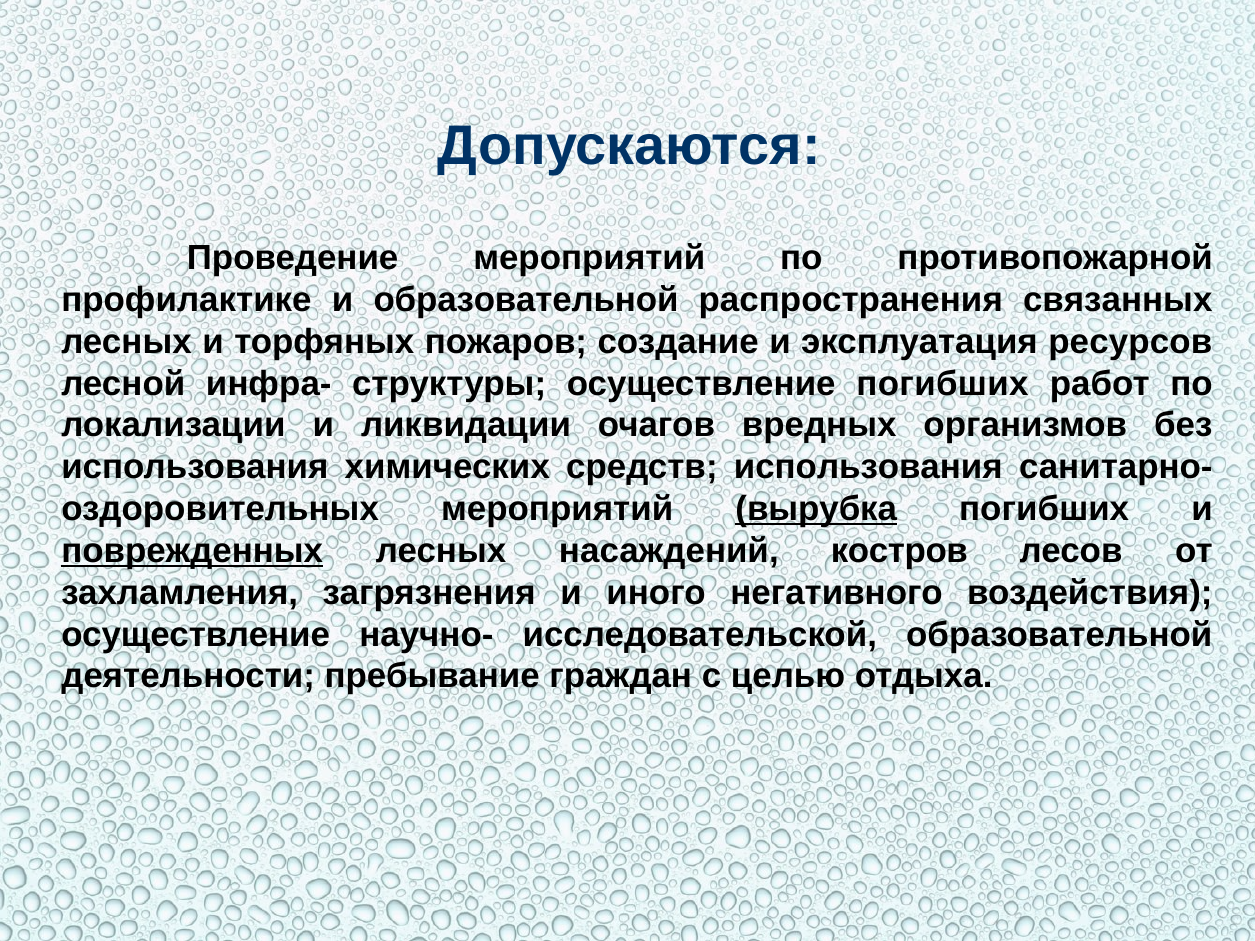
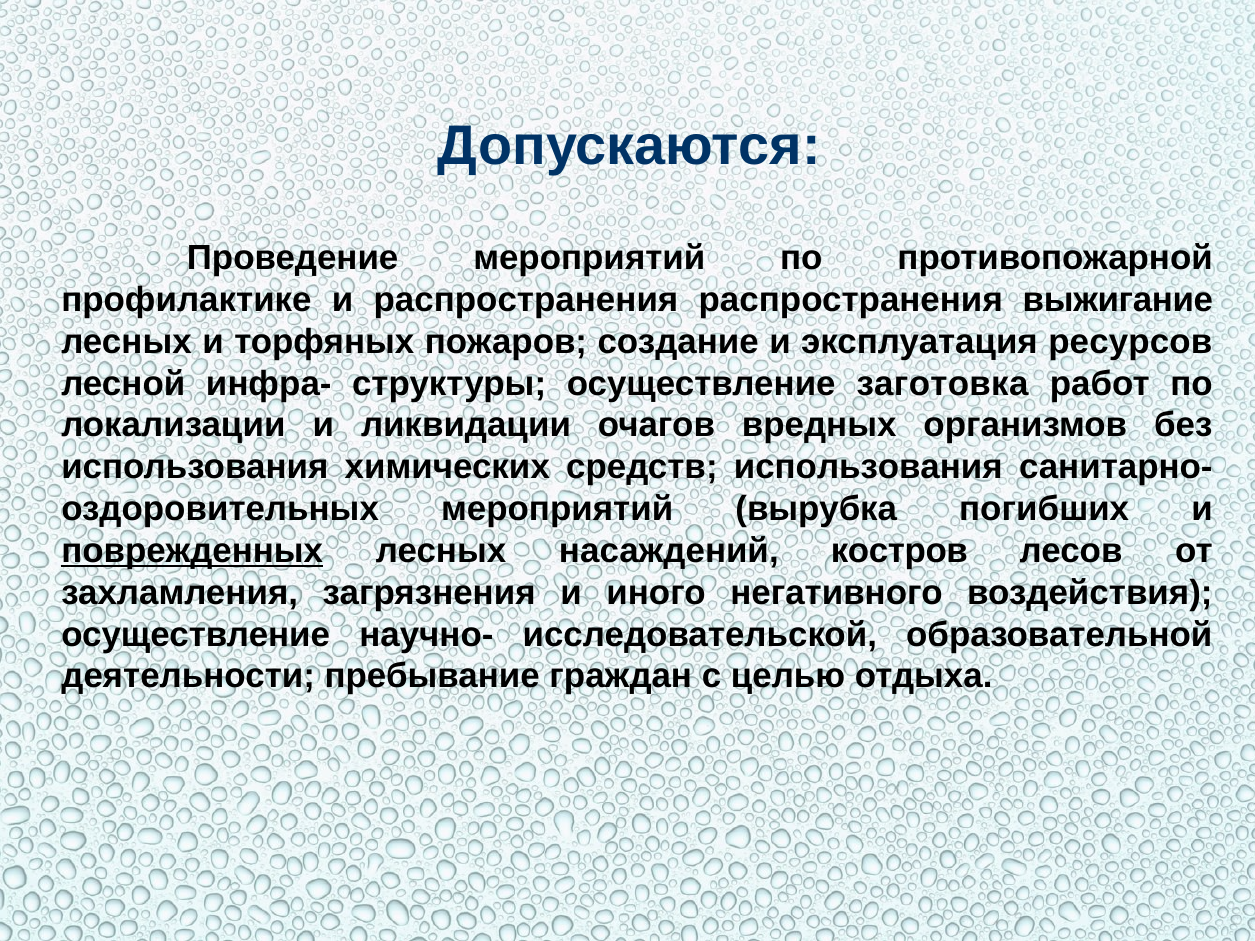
и образовательной: образовательной -> распространения (526, 300)
связанных: связанных -> выжигание (1118, 300)
осуществление погибших: погибших -> заготовка (942, 384)
вырубка underline: present -> none (816, 509)
